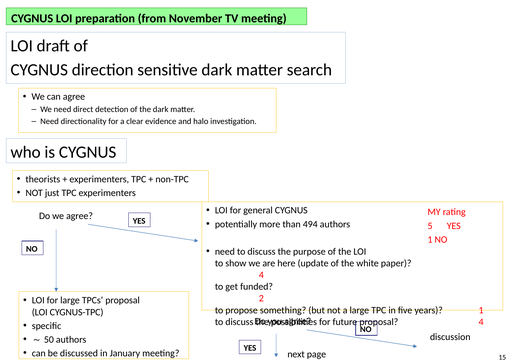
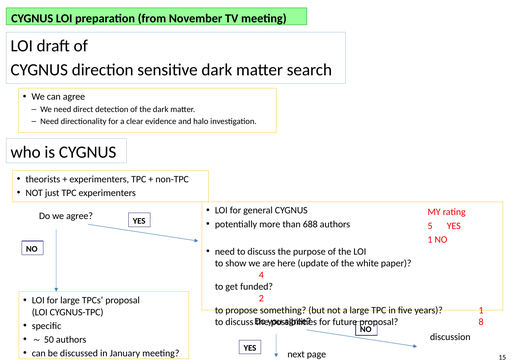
494: 494 -> 688 (310, 224)
proposal 4: 4 -> 8 (481, 321)
